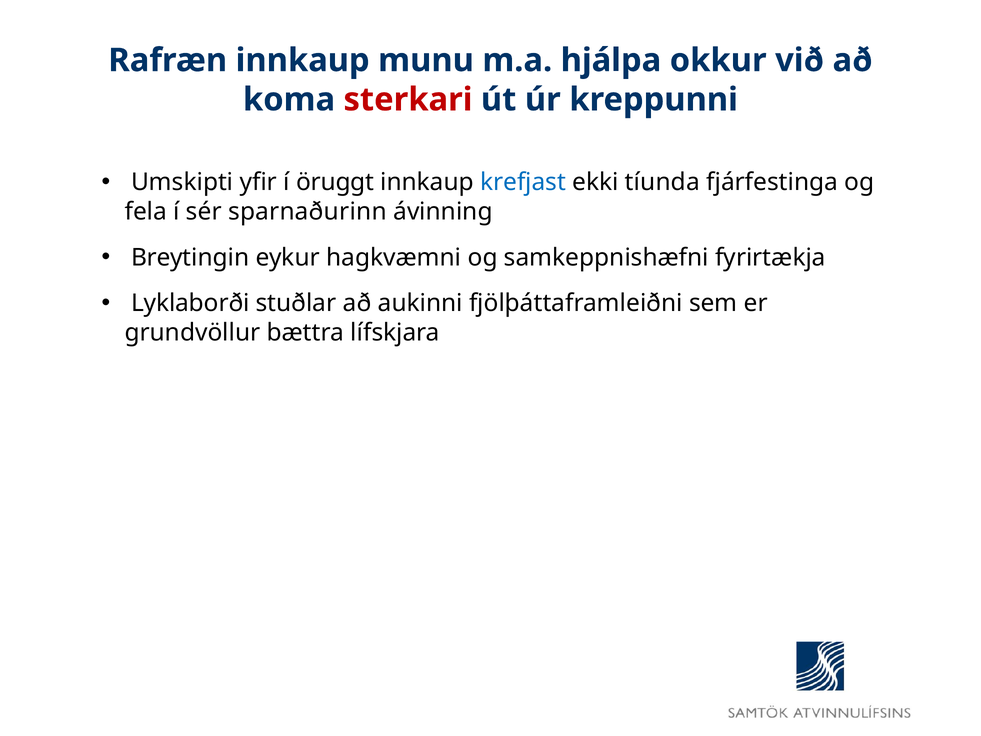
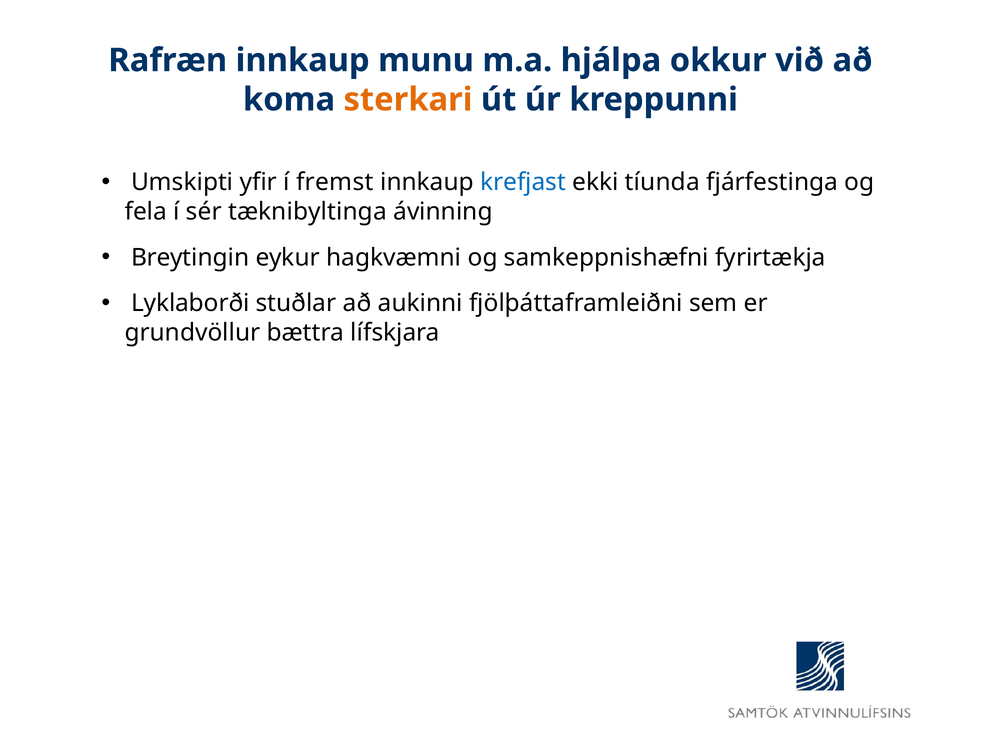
sterkari colour: red -> orange (408, 100)
öruggt: öruggt -> fremst (335, 182)
sparnaðurinn: sparnaðurinn -> tæknibyltinga (307, 212)
